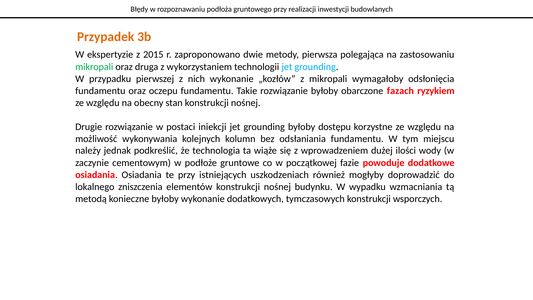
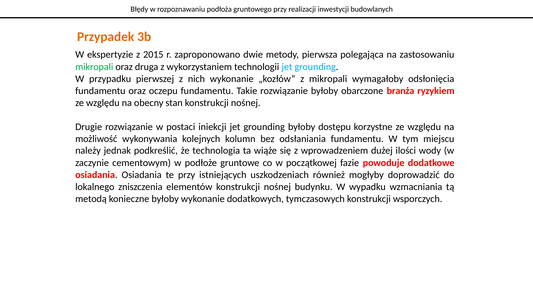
fazach: fazach -> branża (401, 91)
